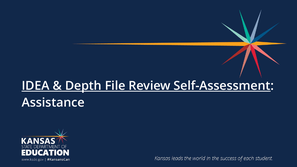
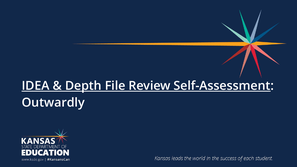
Assistance: Assistance -> Outwardly (53, 103)
